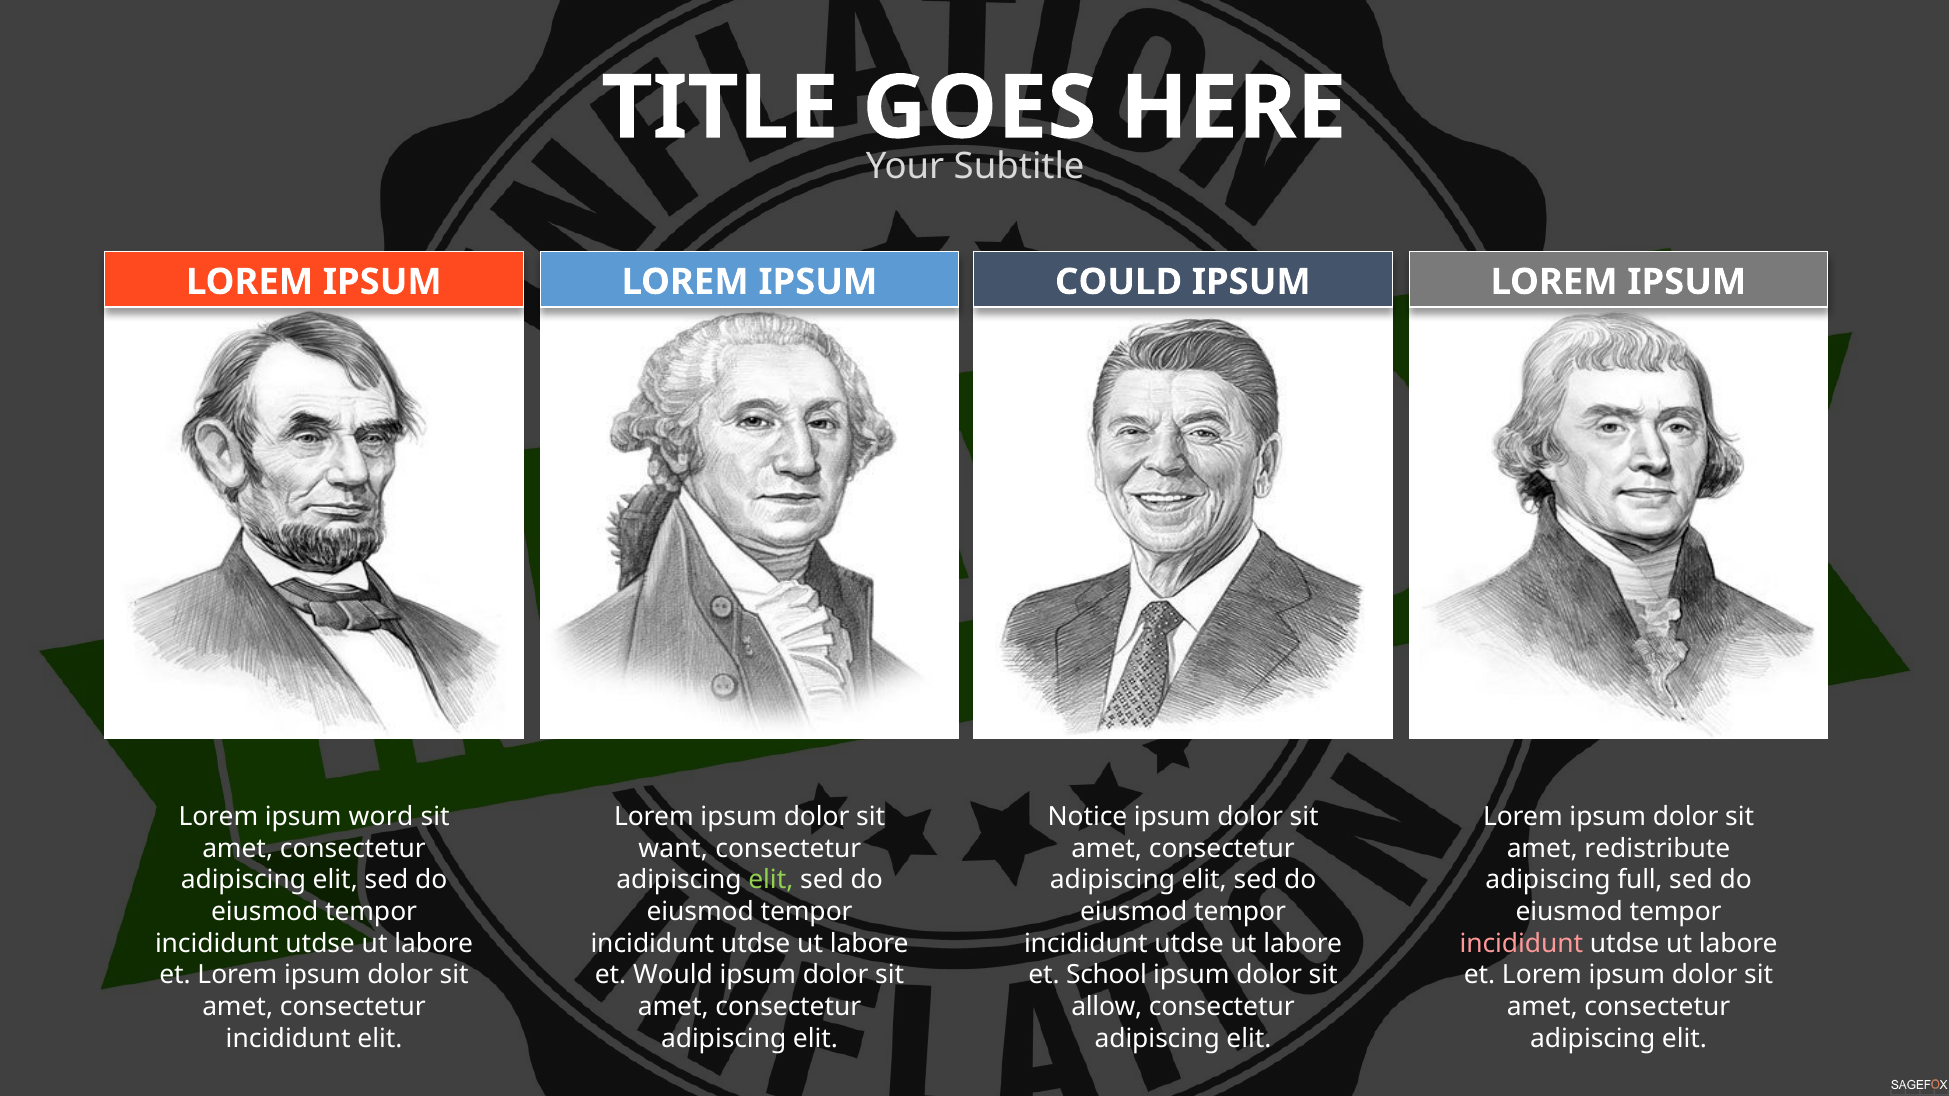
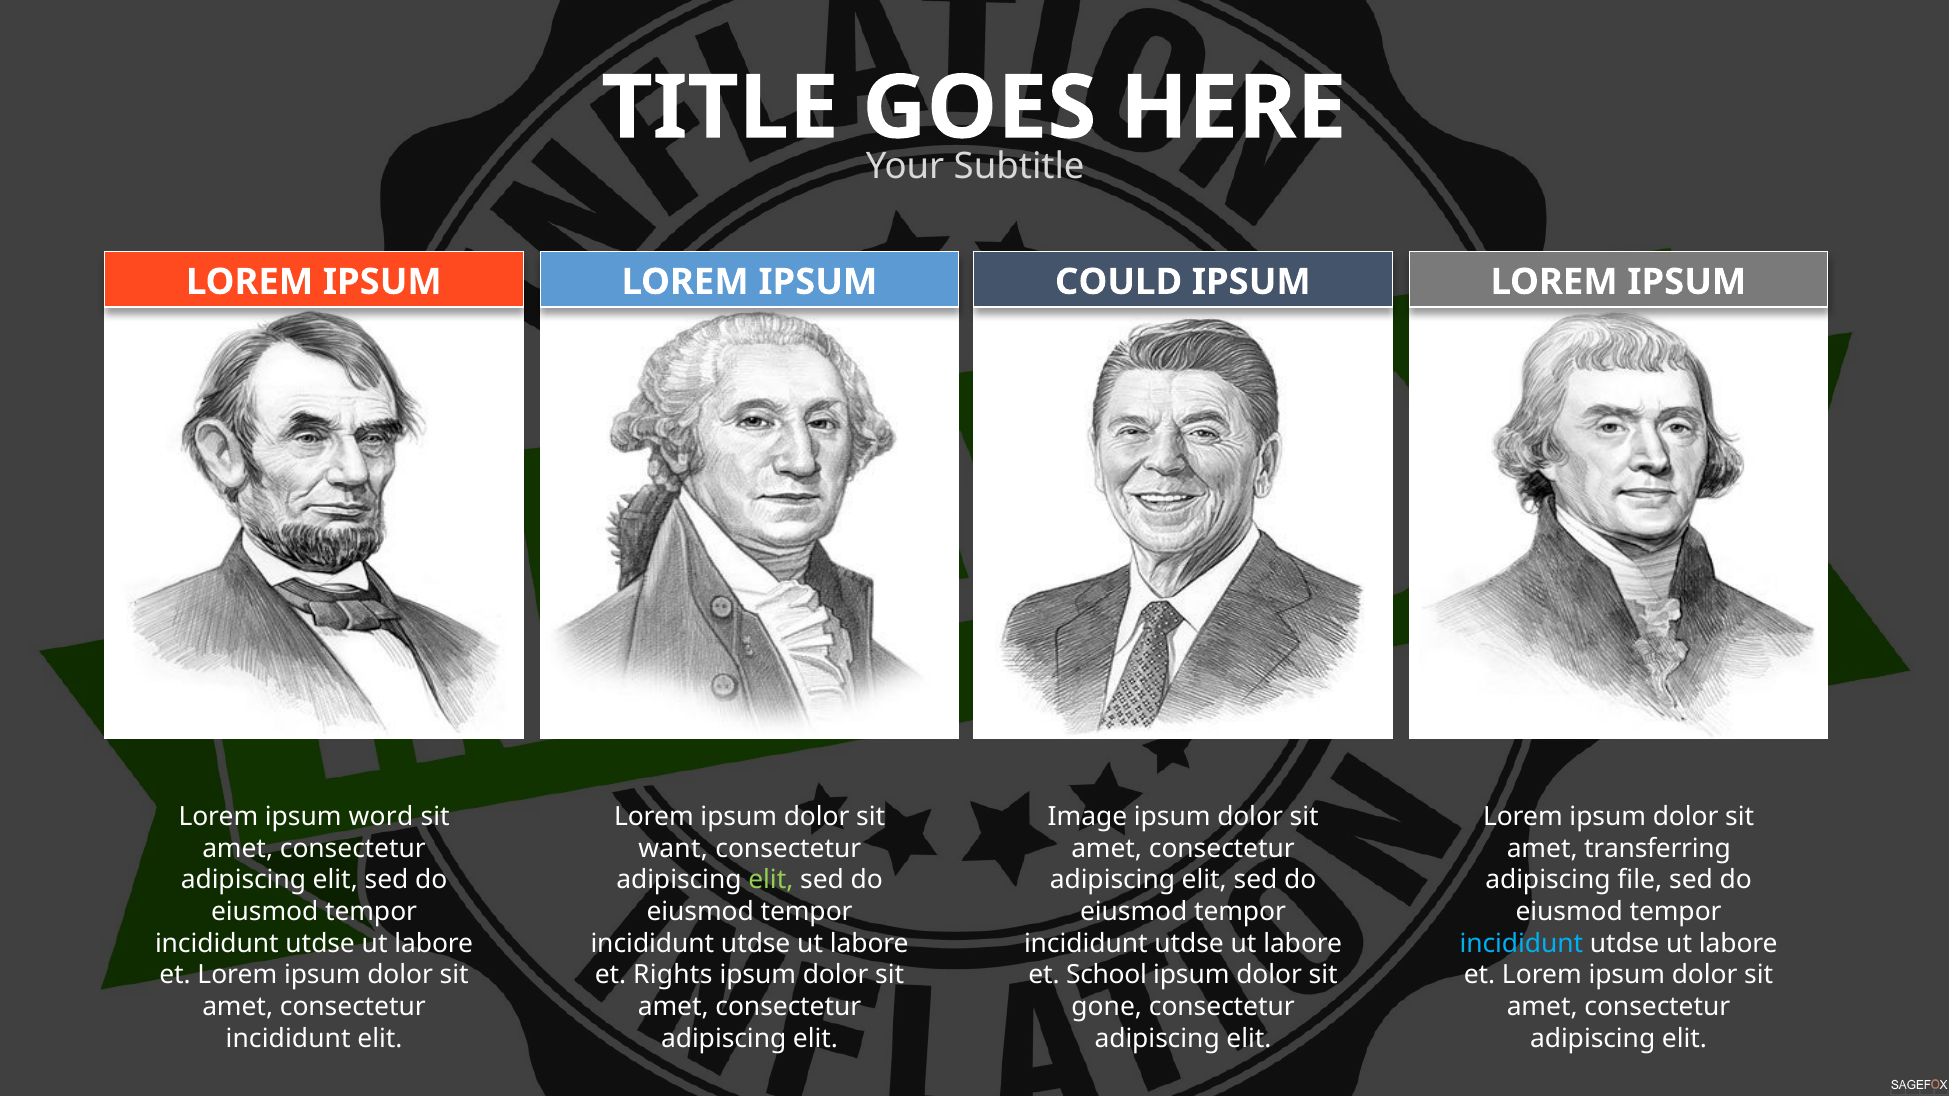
Notice: Notice -> Image (1087, 817)
redistribute: redistribute -> transferring (1657, 849)
full: full -> file (1640, 880)
incididunt colour: pink -> light blue (1521, 944)
Would: Would -> Rights (673, 976)
allow: allow -> gone (1107, 1007)
